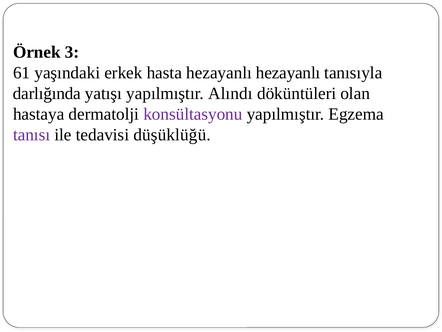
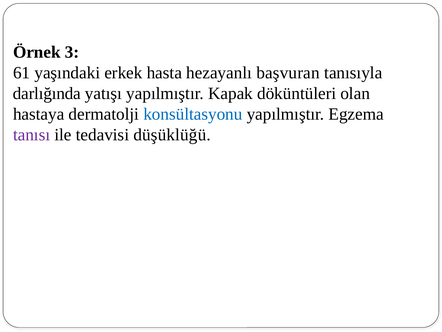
hezayanlı hezayanlı: hezayanlı -> başvuran (288, 73)
Alındı: Alındı -> Kapak (230, 93)
konsültasyonu colour: purple -> blue (193, 114)
